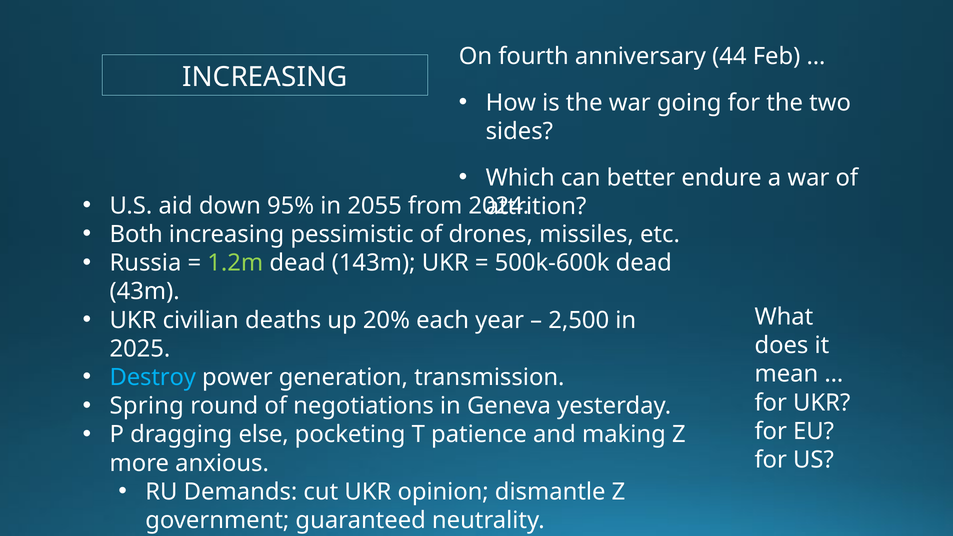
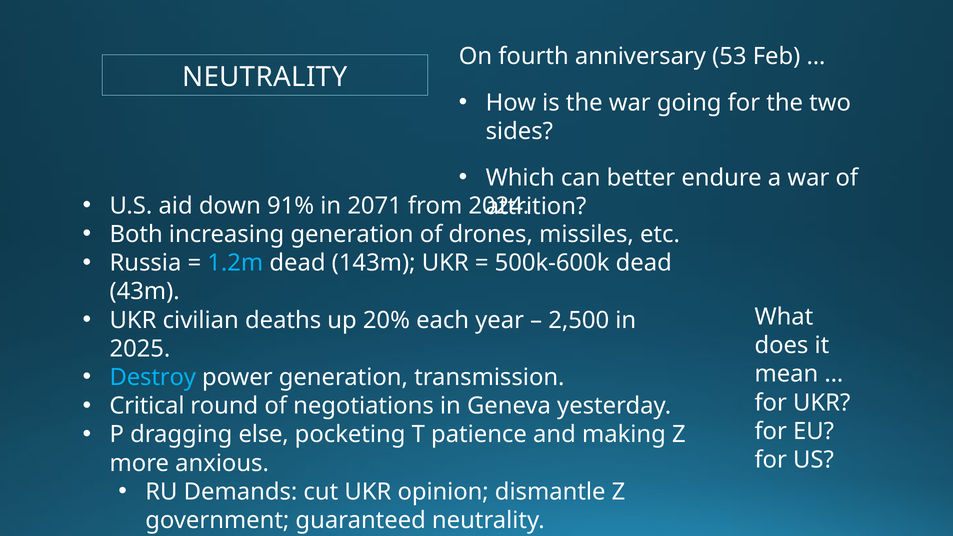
44: 44 -> 53 (729, 56)
INCREASING: INCREASING -> NEUTRALITY (265, 77)
95%: 95% -> 91% (291, 206)
2055: 2055 -> 2071 (375, 206)
increasing pessimistic: pessimistic -> generation (352, 234)
1.2m colour: light green -> light blue (235, 263)
Spring: Spring -> Critical (147, 406)
